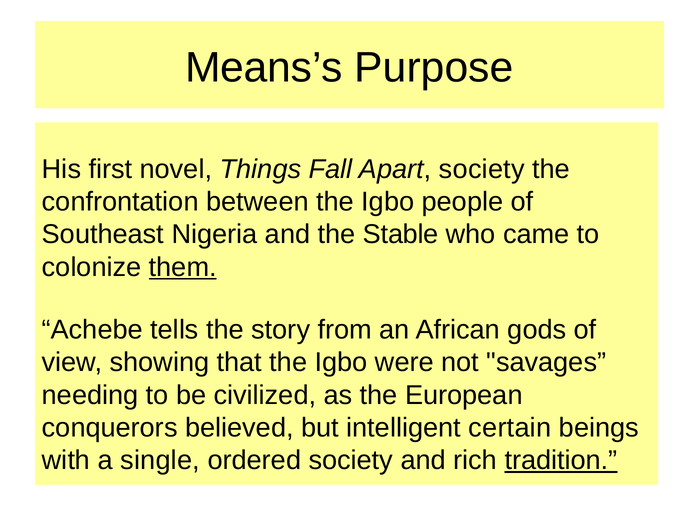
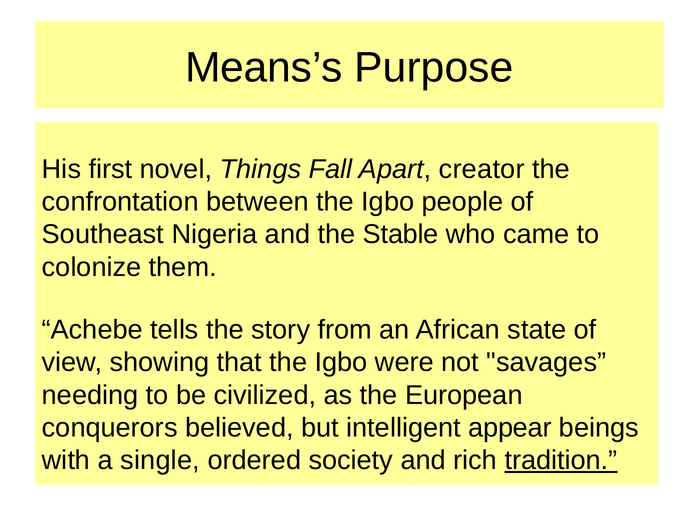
Apart society: society -> creator (482, 169)
them underline: present -> none (183, 267)
gods: gods -> state (537, 330)
certain: certain -> appear (510, 428)
